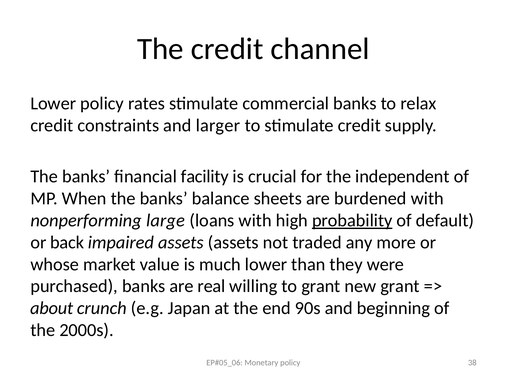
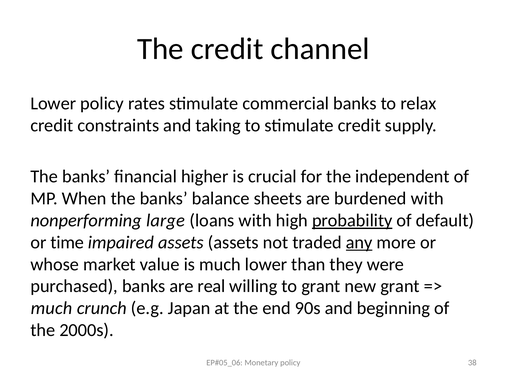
larger: larger -> taking (218, 125)
facility: facility -> higher (205, 177)
back: back -> time (67, 243)
any underline: none -> present (359, 243)
about: about -> much (51, 308)
